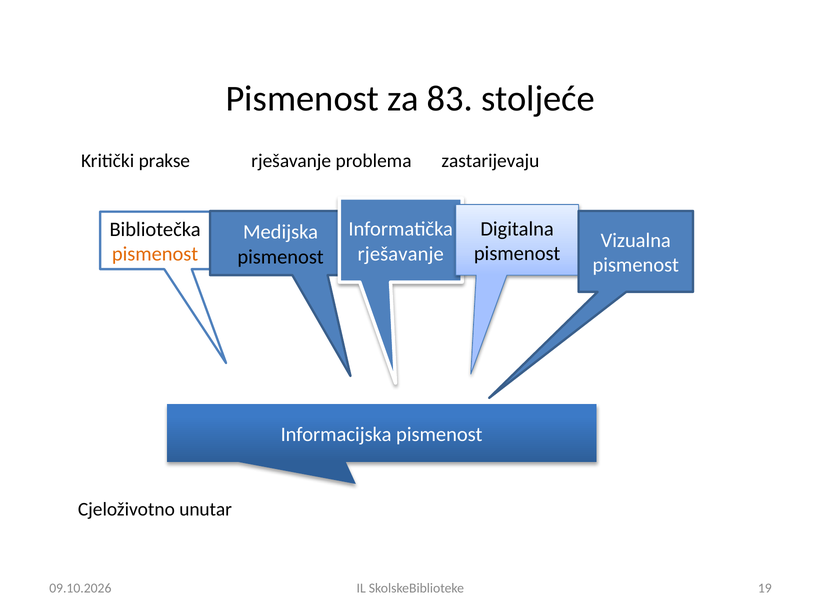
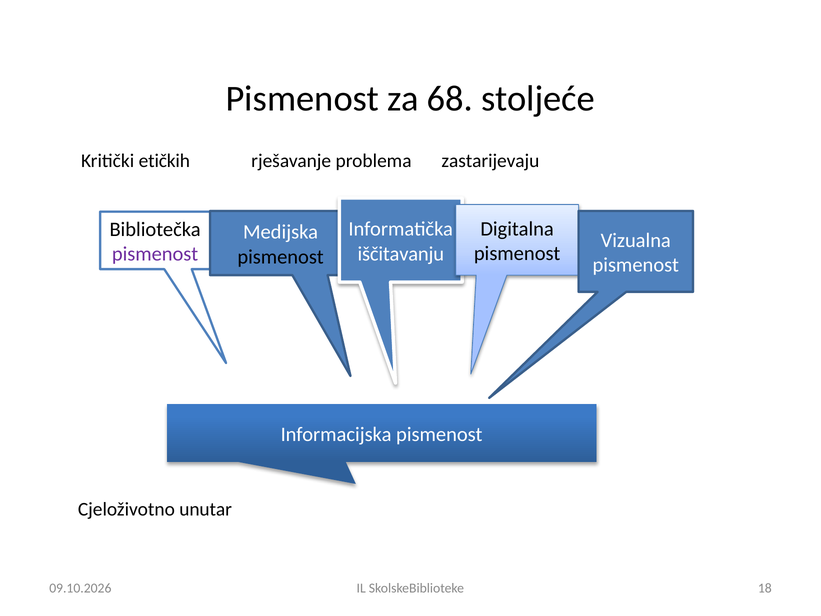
83: 83 -> 68 (450, 99)
prakse: prakse -> etičkih (164, 161)
rješavanje: rješavanje -> iščitavanju (401, 254)
pismenost colour: orange -> purple (155, 254)
19: 19 -> 18 (765, 588)
